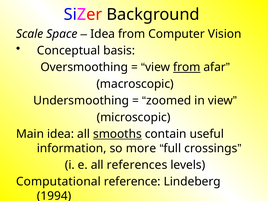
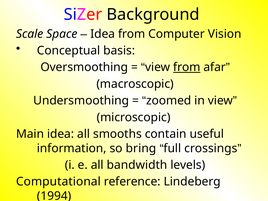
smooths underline: present -> none (117, 134)
more: more -> bring (141, 148)
references: references -> bandwidth (137, 165)
